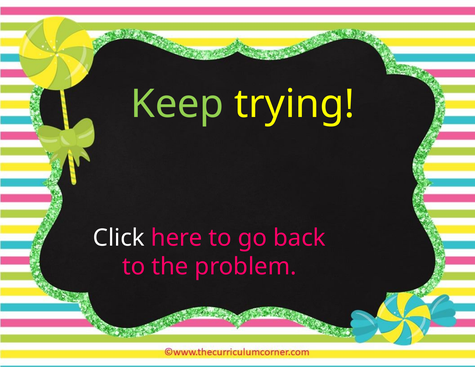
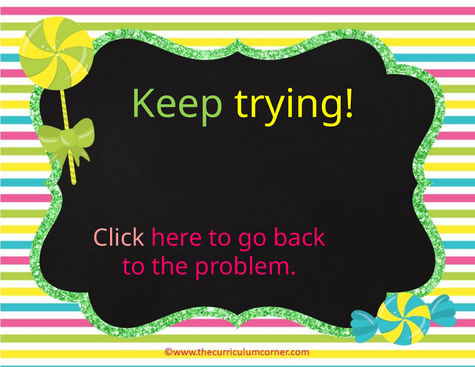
Click colour: white -> pink (119, 238)
